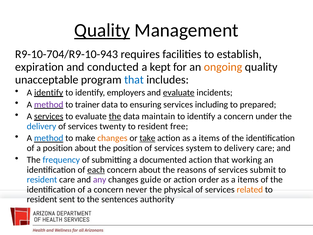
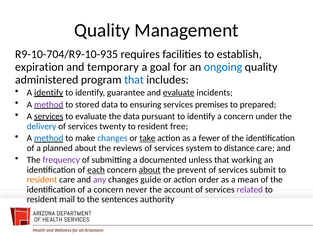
Quality underline: present -> none (102, 30)
R9-10-704/R9-10-943: R9-10-704/R9-10-943 -> R9-10-704/R9-10-935 (67, 54)
conducted: conducted -> temporary (113, 67)
kept: kept -> goal (160, 67)
ongoing colour: orange -> blue (223, 67)
unacceptable: unacceptable -> administered (47, 80)
employers: employers -> guarantee (126, 93)
trainer: trainer -> stored (87, 104)
including: including -> premises (212, 104)
the underline: present -> none (115, 116)
maintain: maintain -> pursuant (158, 116)
changes colour: orange -> blue (112, 138)
action as a items: items -> fewer (209, 138)
a position: position -> planned (58, 148)
the position: position -> reviews (128, 148)
to delivery: delivery -> distance (239, 148)
frequency colour: blue -> purple (61, 160)
documented action: action -> unless (200, 160)
about underline: none -> present (150, 170)
reasons: reasons -> prevent (192, 170)
resident colour: blue -> orange (42, 179)
items: items -> mean (248, 179)
physical: physical -> account (179, 189)
related colour: orange -> purple (250, 189)
sent: sent -> mail (67, 199)
